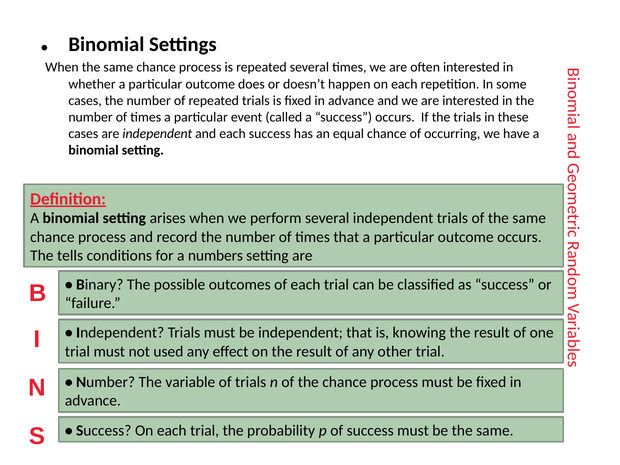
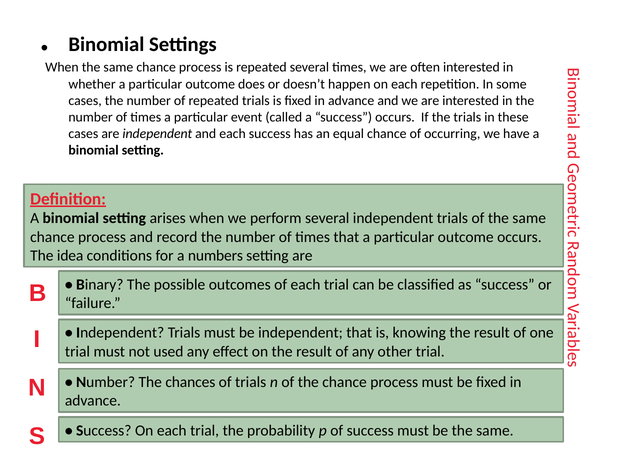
tells: tells -> idea (70, 256)
variable: variable -> chances (190, 382)
